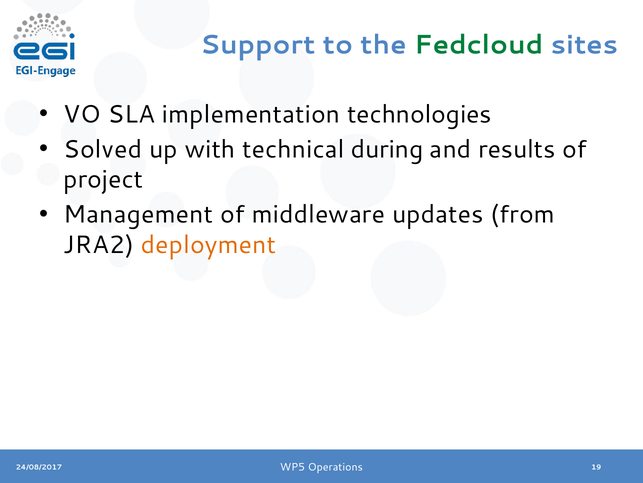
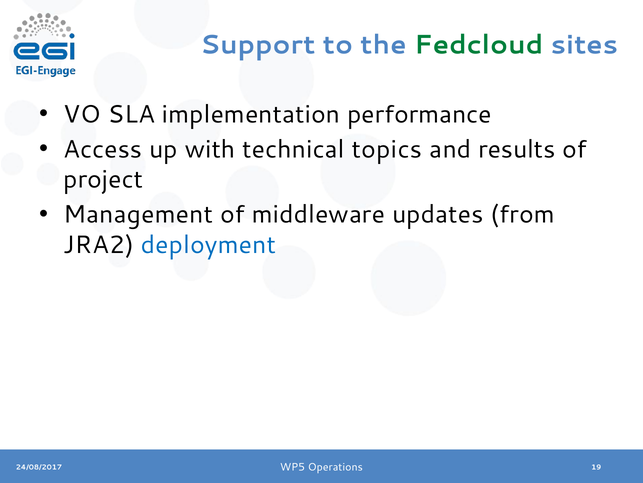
technologies: technologies -> performance (419, 114)
Solved: Solved -> Access (103, 149)
during: during -> topics (387, 149)
deployment colour: orange -> blue (209, 244)
